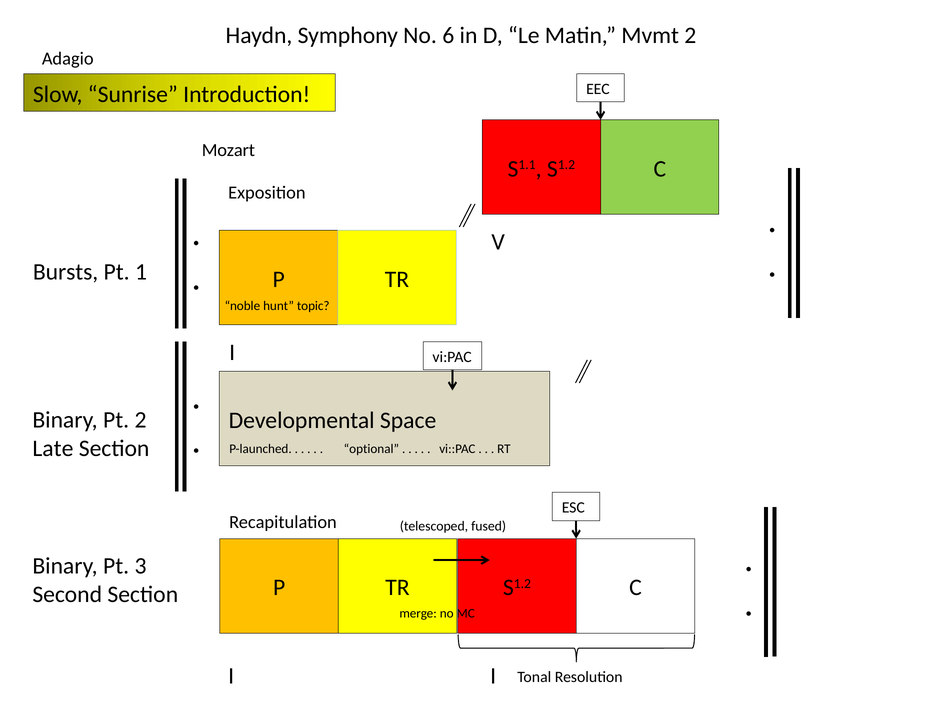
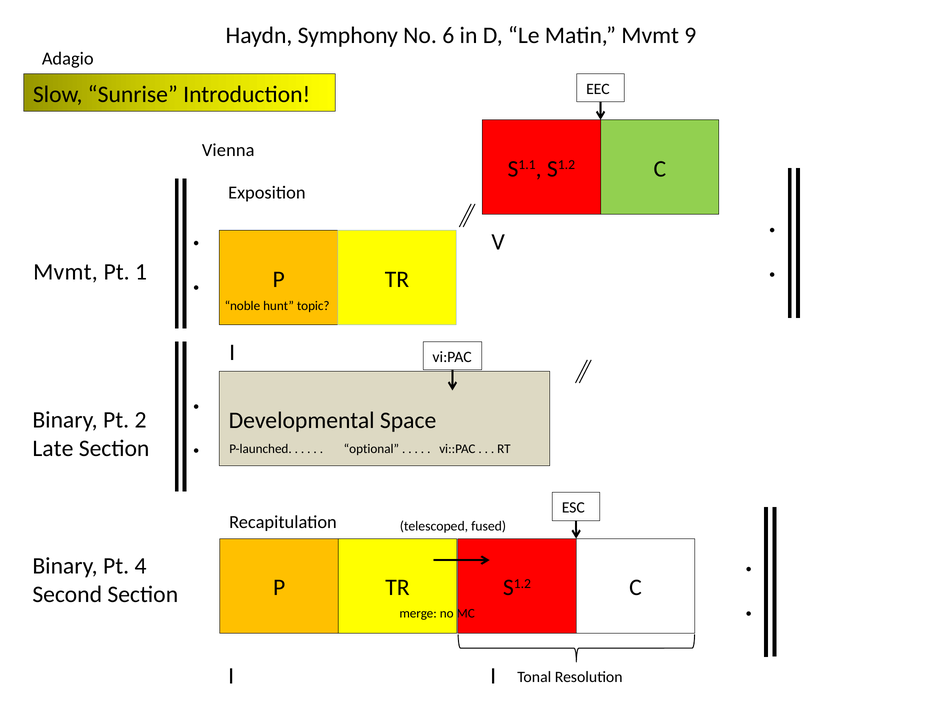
Mvmt 2: 2 -> 9 (690, 35)
Mozart: Mozart -> Vienna (228, 150)
Bursts: Bursts -> Mvmt (65, 272)
3: 3 -> 4 (140, 566)
